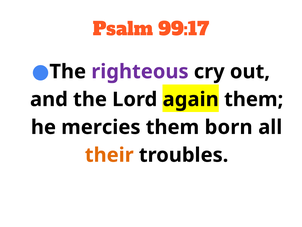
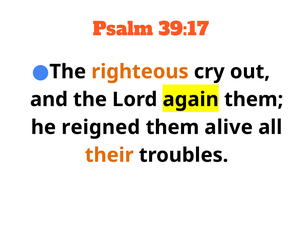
99:17: 99:17 -> 39:17 (184, 29)
righteous colour: purple -> orange (140, 71)
mercies: mercies -> reigned (101, 127)
born: born -> alive (229, 127)
